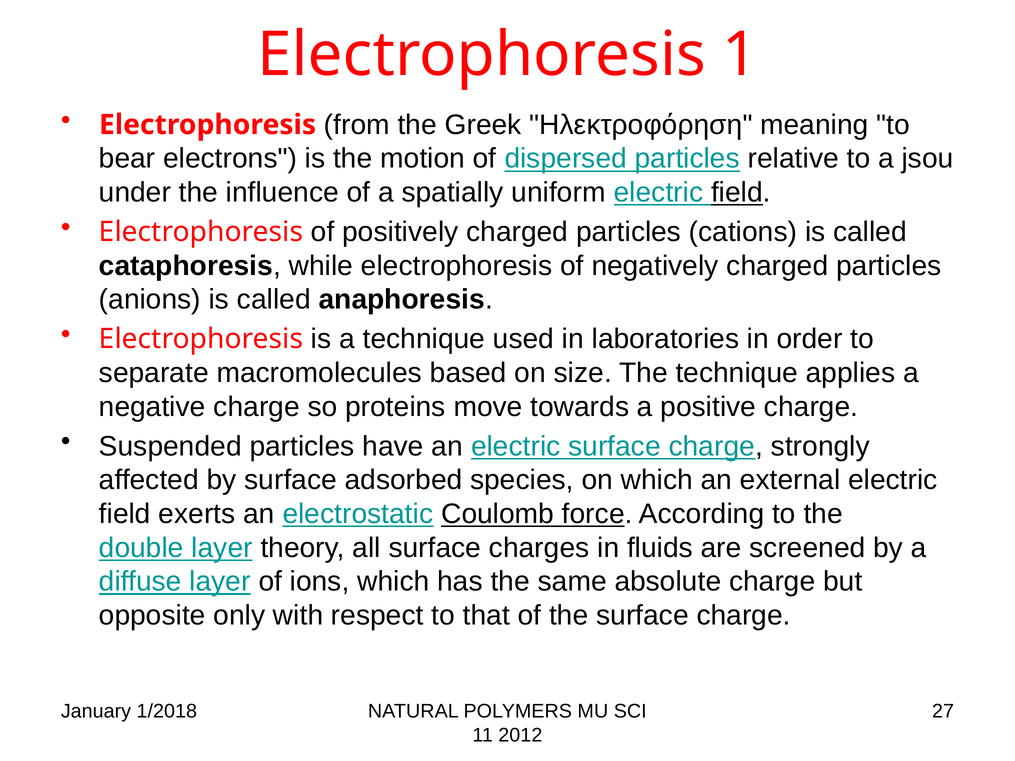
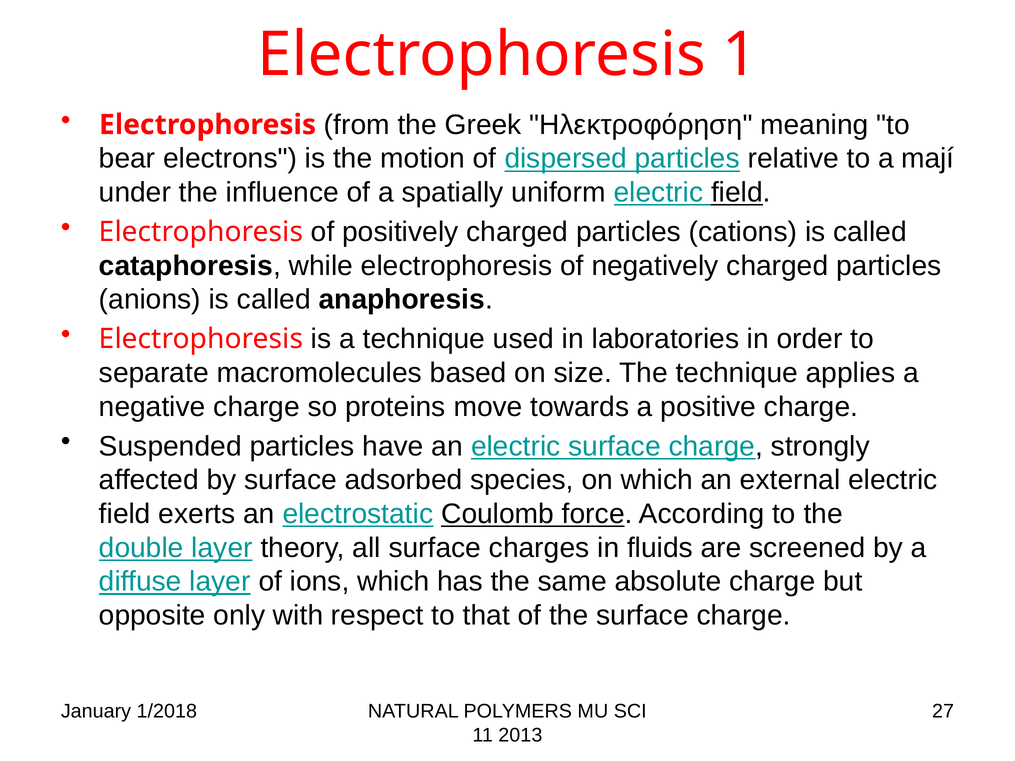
jsou: jsou -> mají (928, 159)
2012: 2012 -> 2013 (520, 735)
